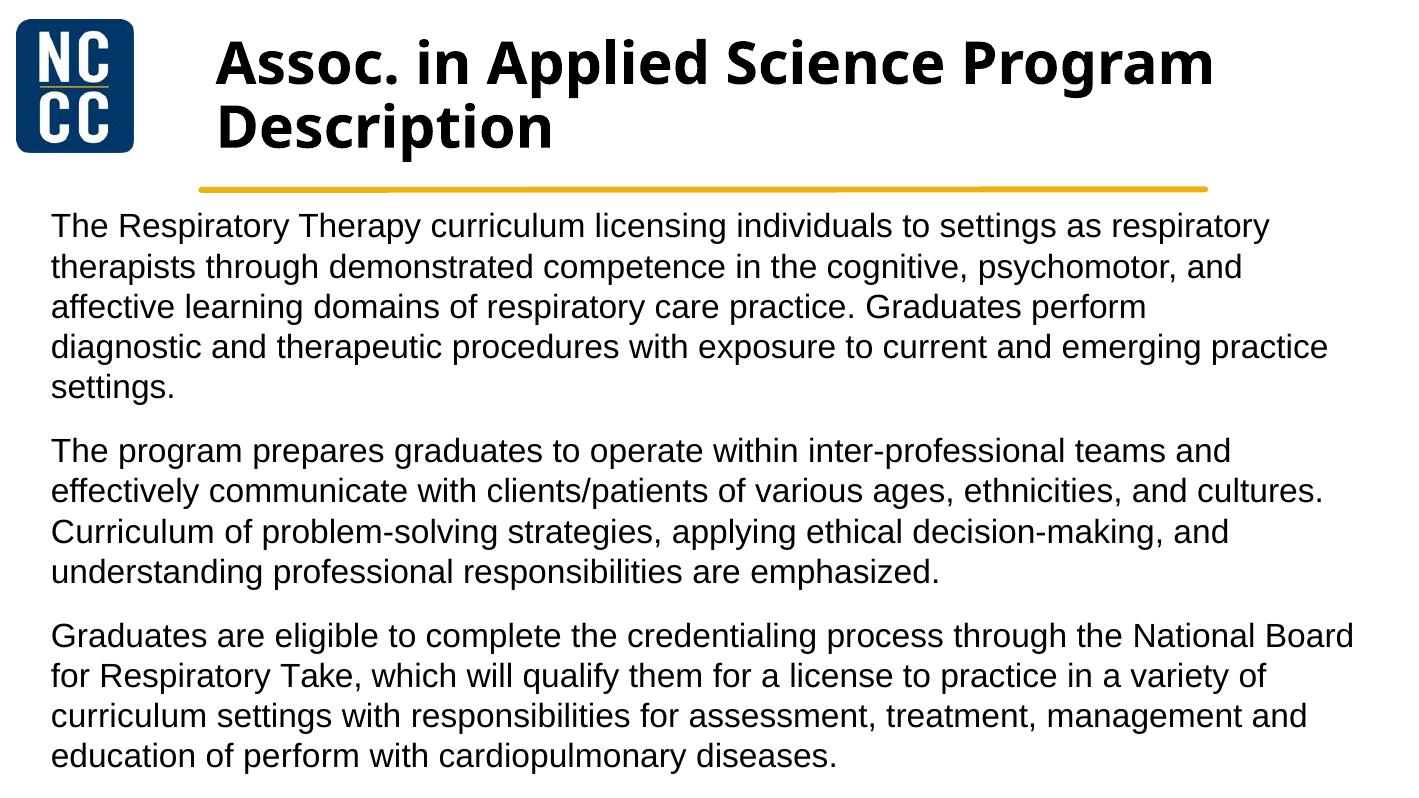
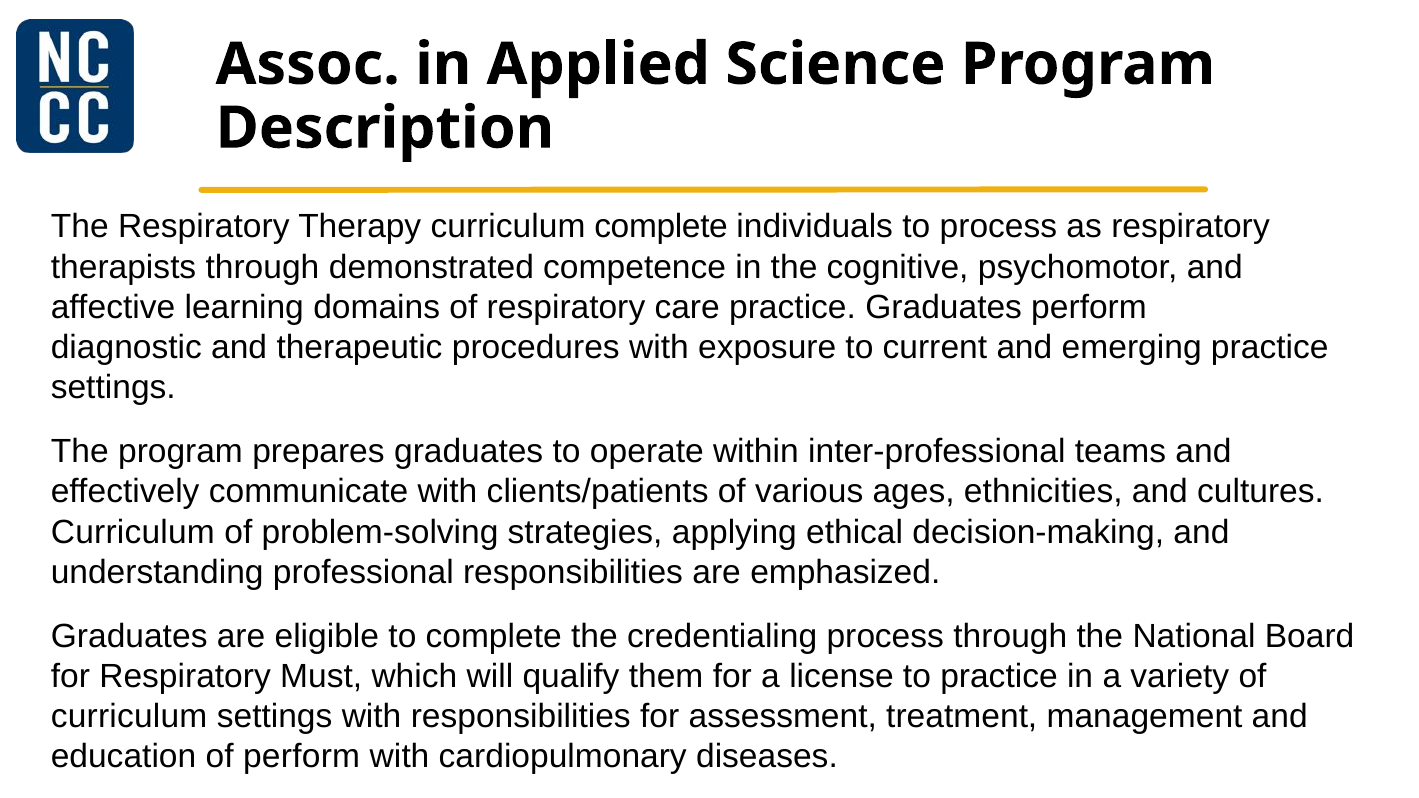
curriculum licensing: licensing -> complete (661, 227)
to settings: settings -> process (998, 227)
Take: Take -> Must (321, 676)
